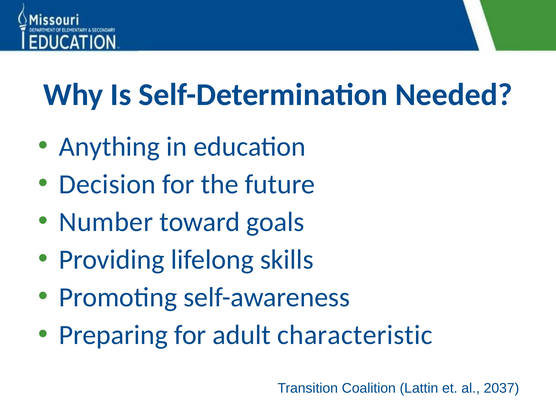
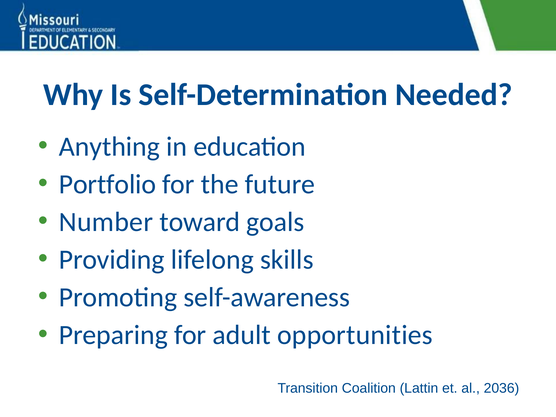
Decision: Decision -> Portfolio (108, 184)
characteristic: characteristic -> opportunities (355, 335)
2037: 2037 -> 2036 (501, 388)
